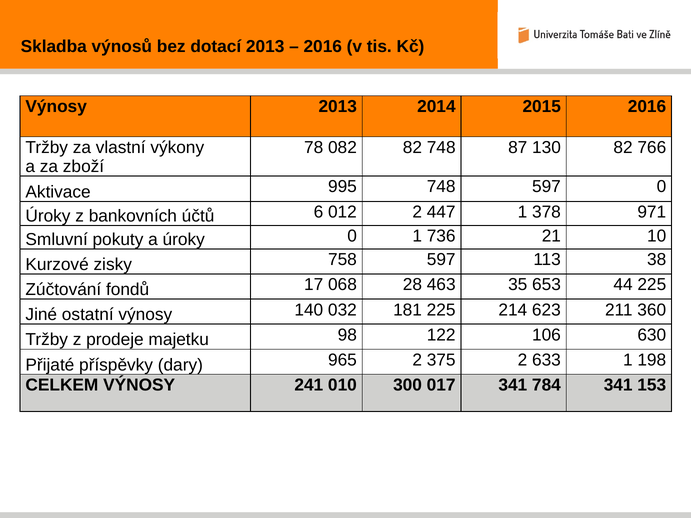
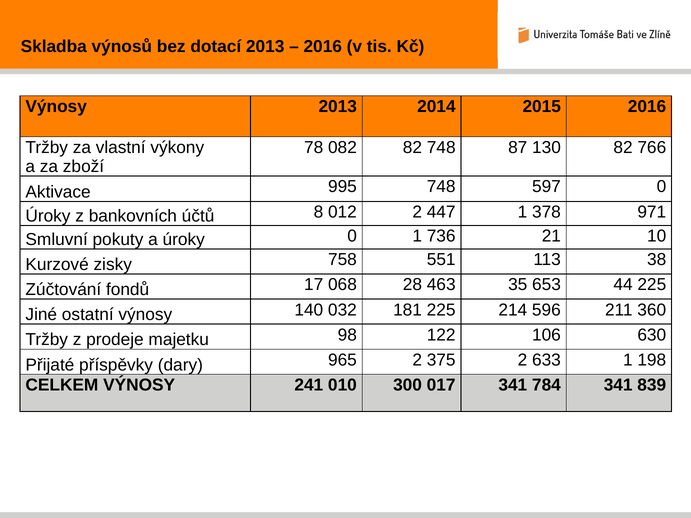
6: 6 -> 8 (318, 212)
758 597: 597 -> 551 (441, 260)
623: 623 -> 596 (546, 310)
153: 153 -> 839 (652, 385)
